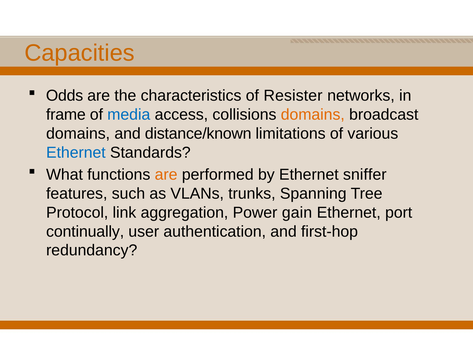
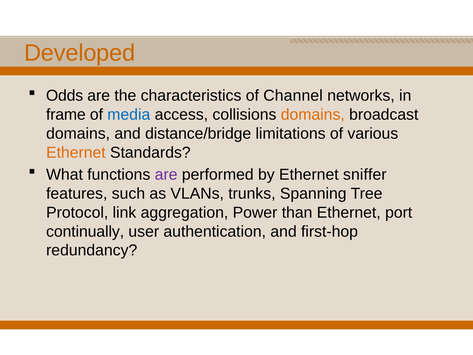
Capacities: Capacities -> Developed (80, 53)
Resister: Resister -> Channel (293, 96)
distance/known: distance/known -> distance/bridge (198, 134)
Ethernet colour: blue -> orange (76, 152)
are colour: orange -> purple (166, 175)
gain: gain -> than (297, 212)
